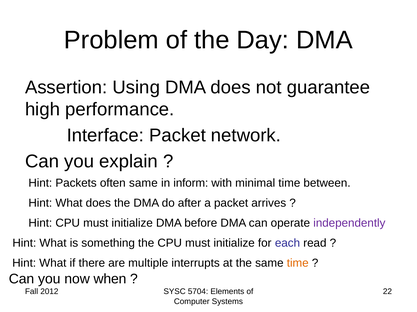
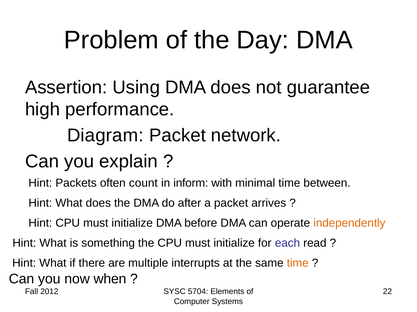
Interface: Interface -> Diagram (105, 136)
often same: same -> count (143, 184)
independently colour: purple -> orange (349, 224)
